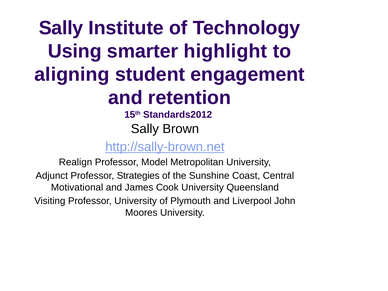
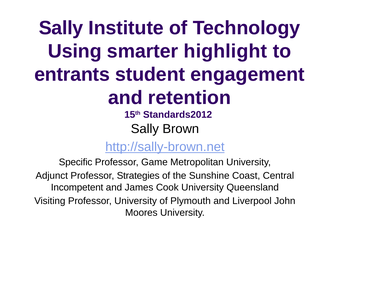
aligning: aligning -> entrants (72, 74)
Realign: Realign -> Specific (76, 162)
Model: Model -> Game (154, 162)
Motivational: Motivational -> Incompetent (77, 187)
